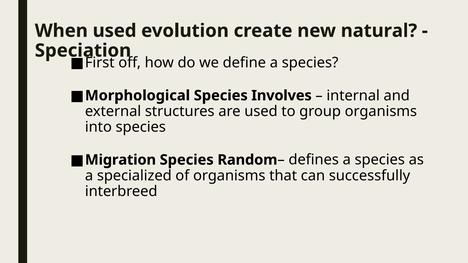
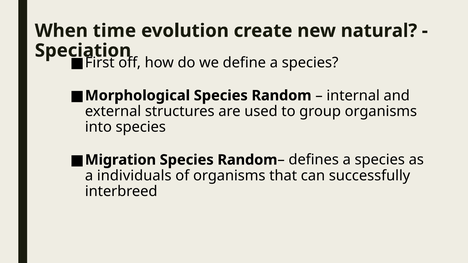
When used: used -> time (114, 31)
Morphological Species Involves: Involves -> Random (282, 96)
specialized: specialized -> individuals (134, 176)
